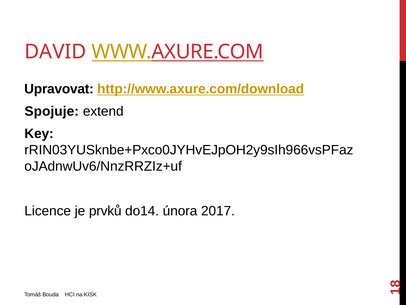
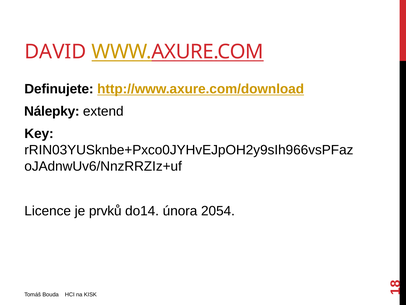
Upravovat: Upravovat -> Definujete (59, 89)
Spojuje: Spojuje -> Nálepky (52, 111)
2017: 2017 -> 2054 (218, 211)
